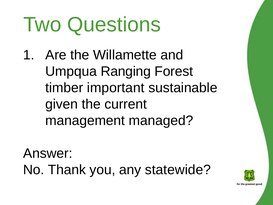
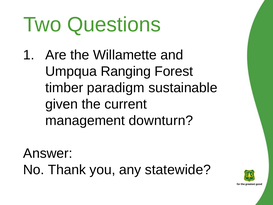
important: important -> paradigm (116, 88)
managed: managed -> downturn (161, 121)
